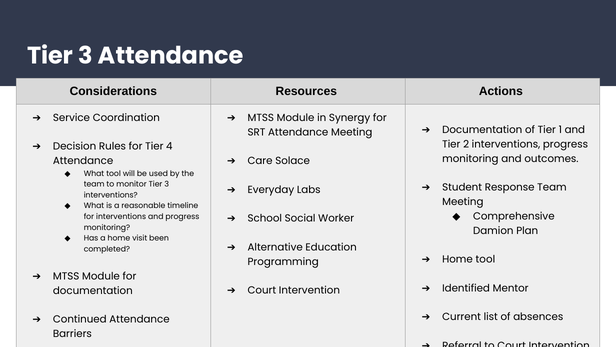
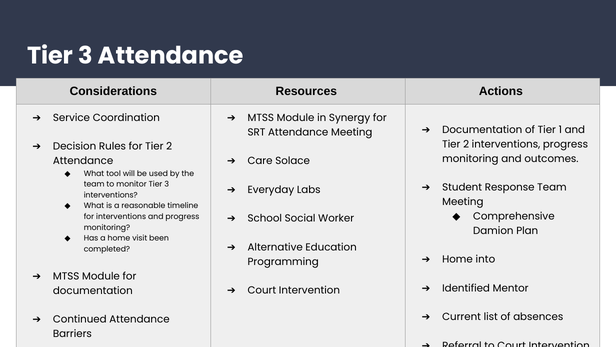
for Tier 4: 4 -> 2 (169, 146)
Home tool: tool -> into (485, 259)
